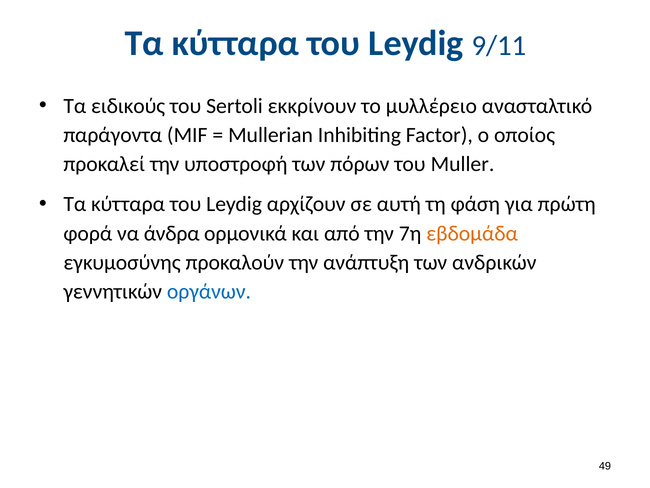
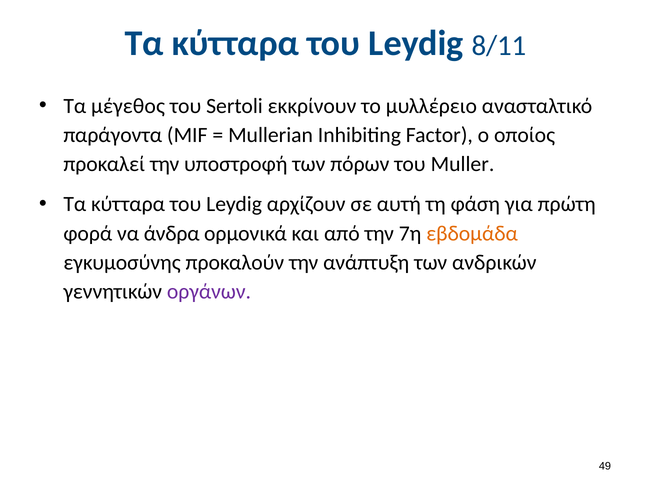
9/11: 9/11 -> 8/11 (499, 45)
ειδικούς: ειδικούς -> μέγεθος (128, 106)
οργάνων colour: blue -> purple (209, 291)
